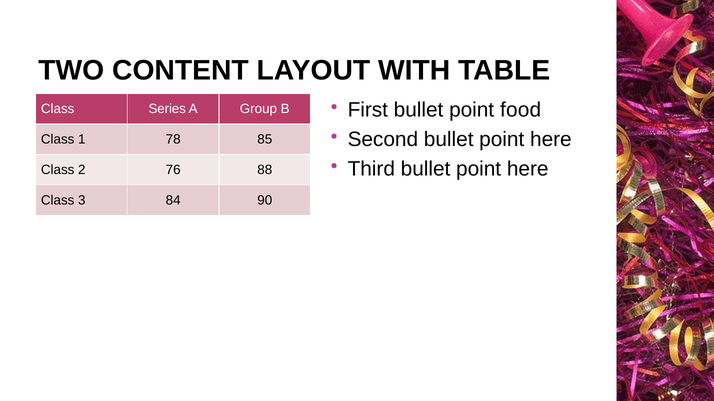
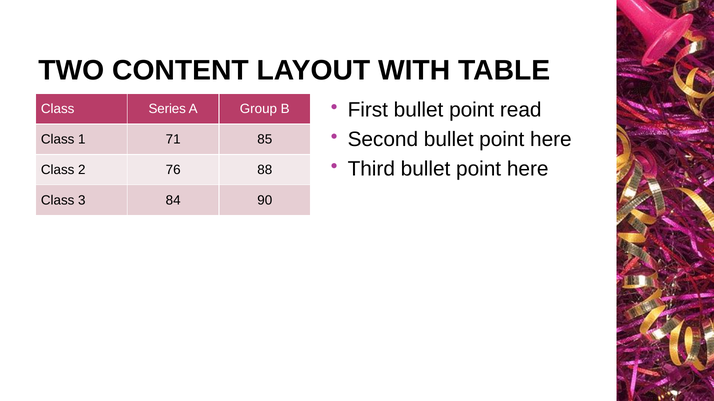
food: food -> read (521, 110)
78: 78 -> 71 (173, 140)
